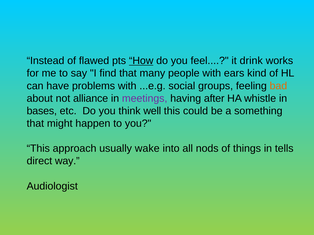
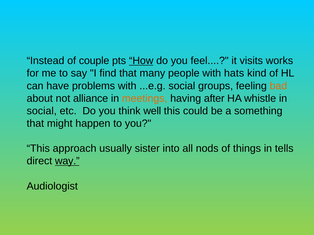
flawed: flawed -> couple (94, 61)
drink: drink -> visits (251, 61)
ears: ears -> hats (234, 73)
meetings colour: purple -> orange (145, 99)
bases: bases -> social (42, 111)
wake: wake -> sister (147, 149)
way underline: none -> present (67, 161)
